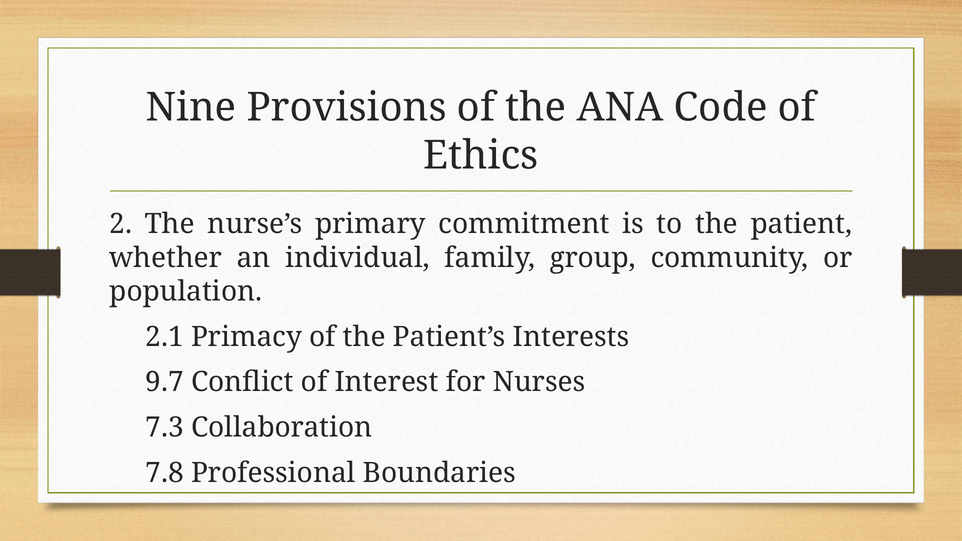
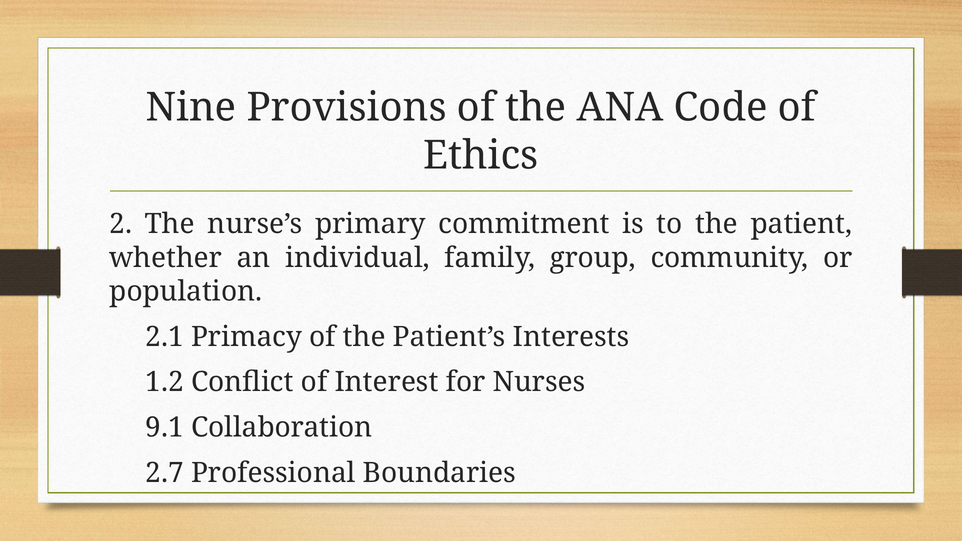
9.7: 9.7 -> 1.2 (165, 382)
7.3: 7.3 -> 9.1 (165, 428)
7.8: 7.8 -> 2.7 (165, 473)
